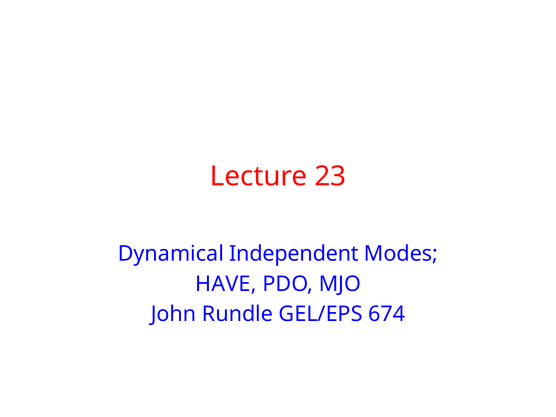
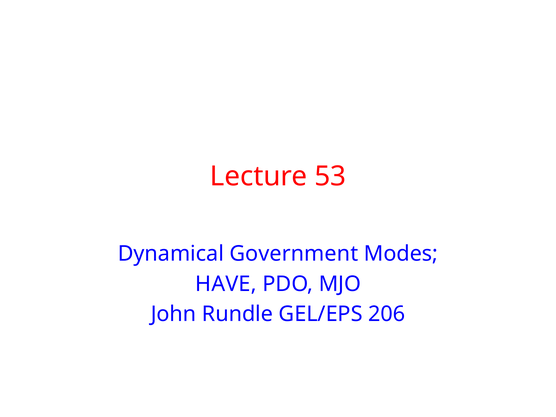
23: 23 -> 53 (330, 176)
Independent: Independent -> Government (294, 254)
674: 674 -> 206 (387, 314)
